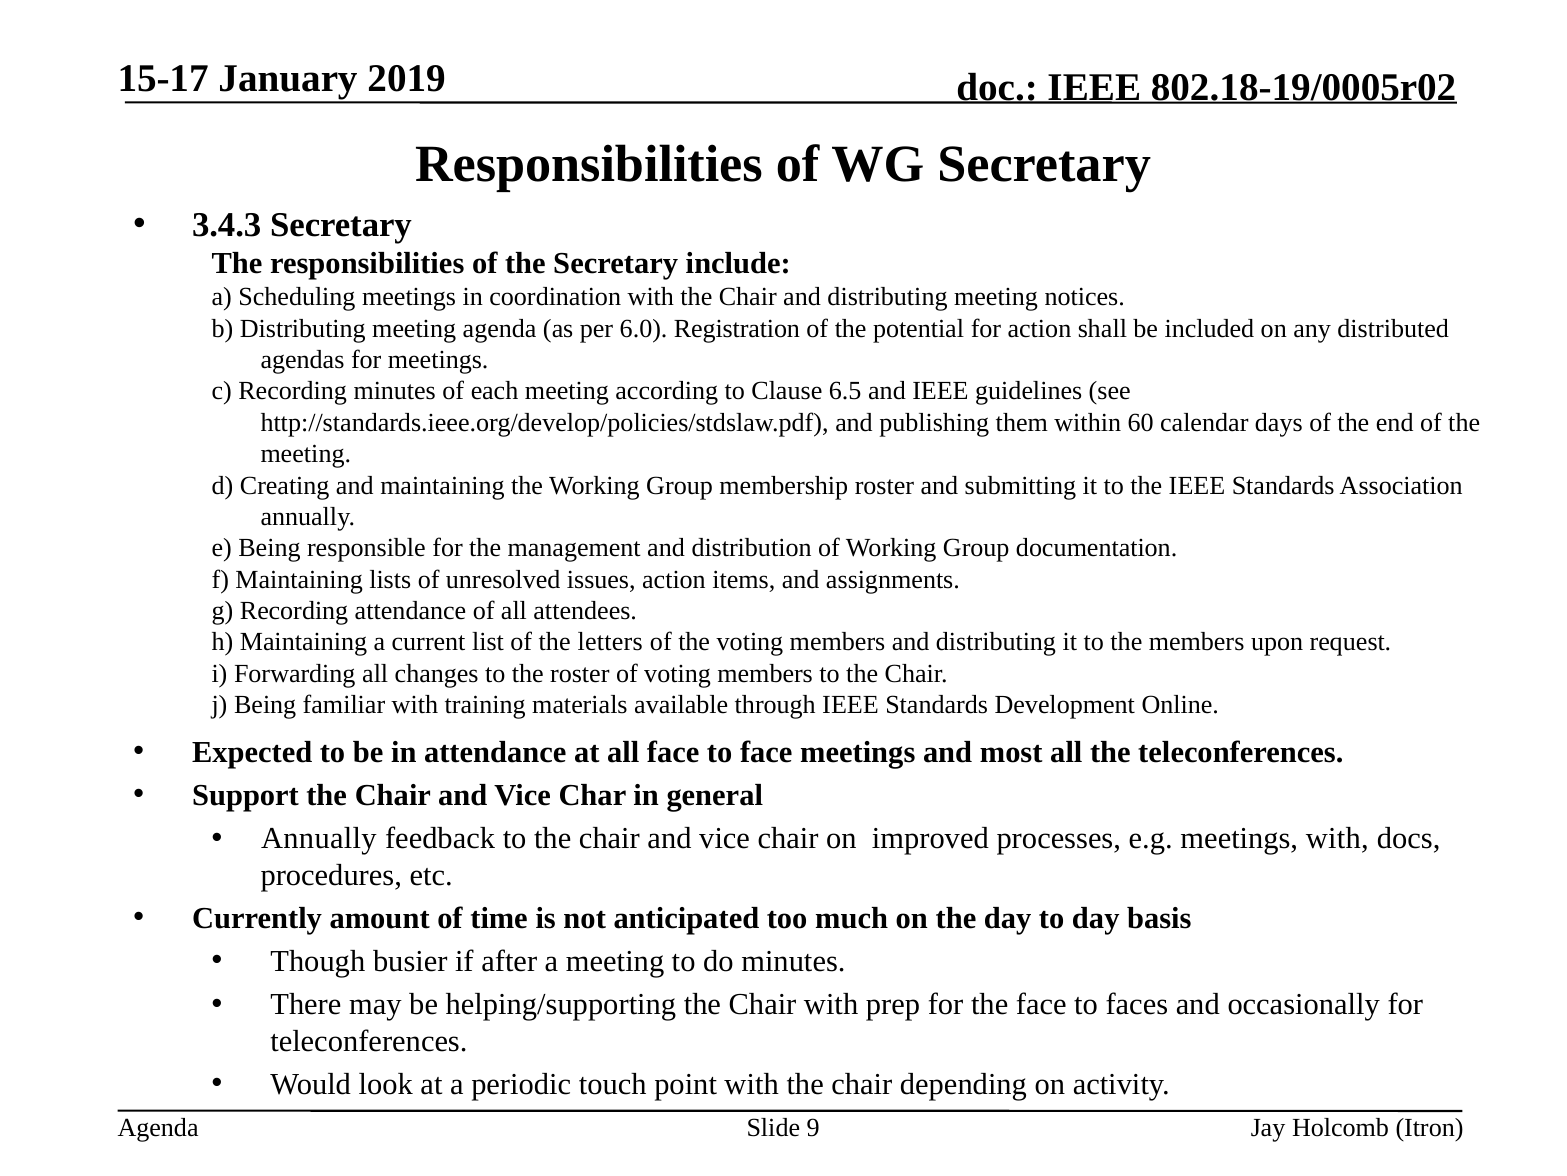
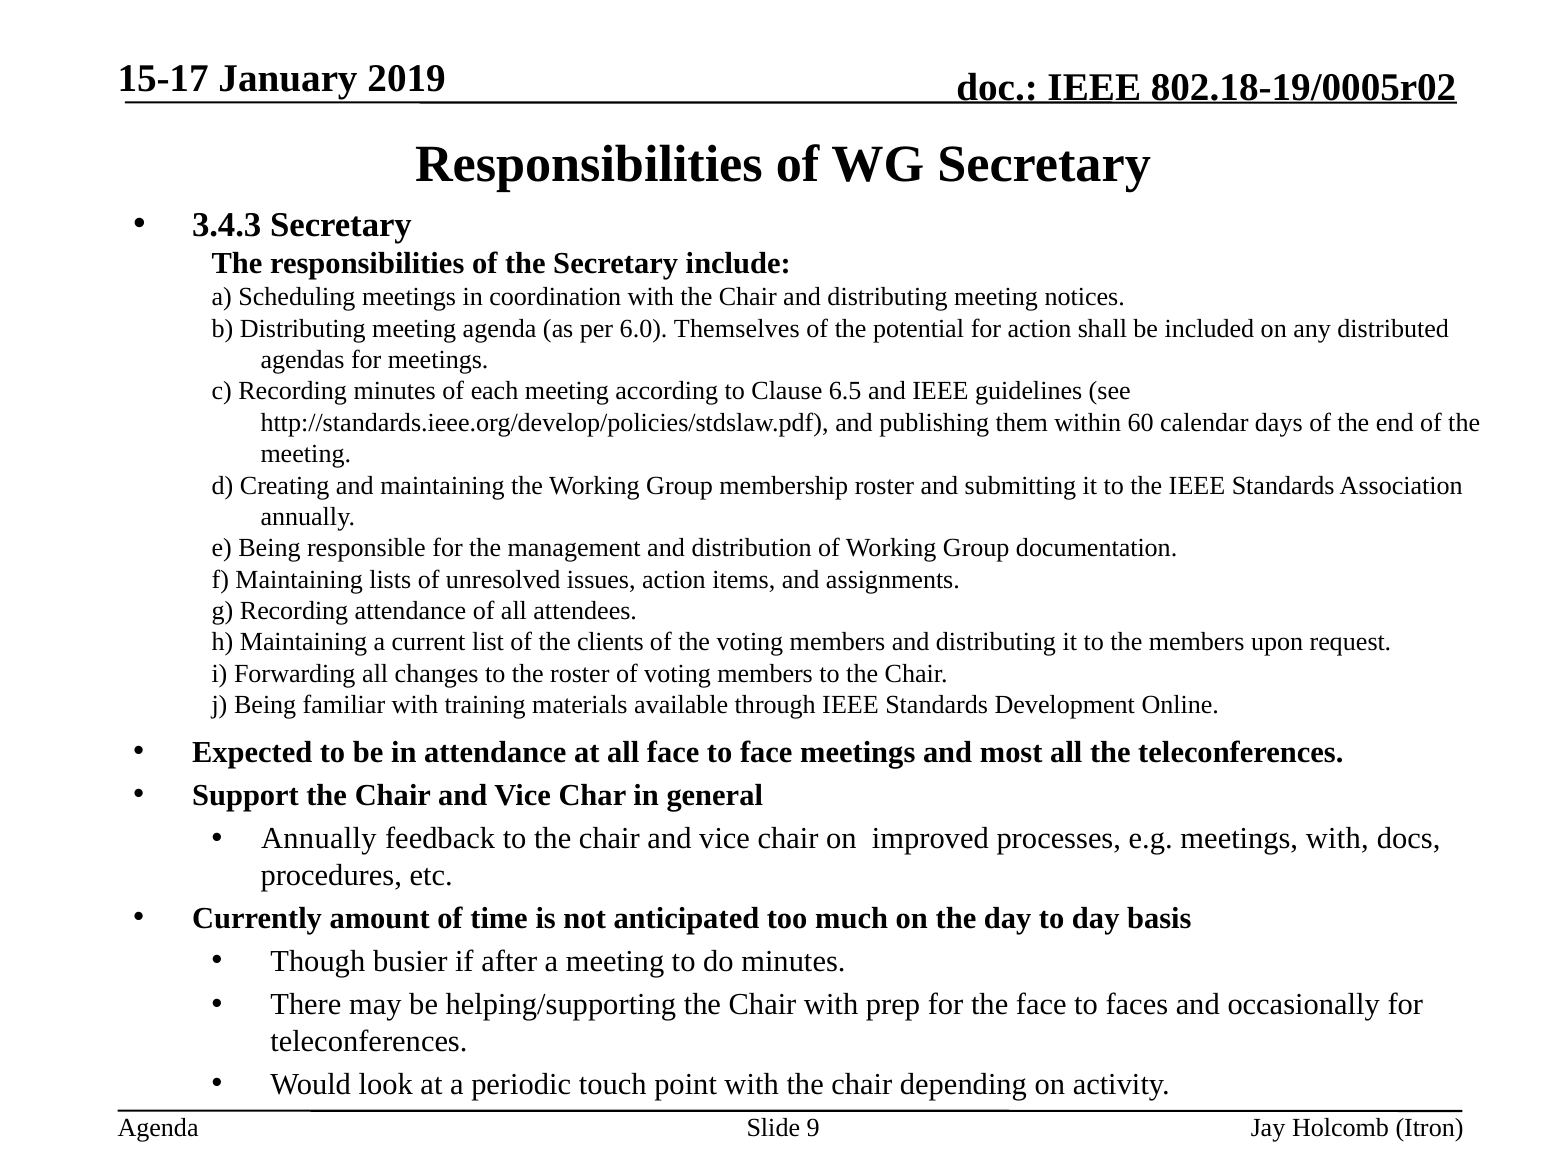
Registration: Registration -> Themselves (737, 328)
letters: letters -> clients (610, 642)
